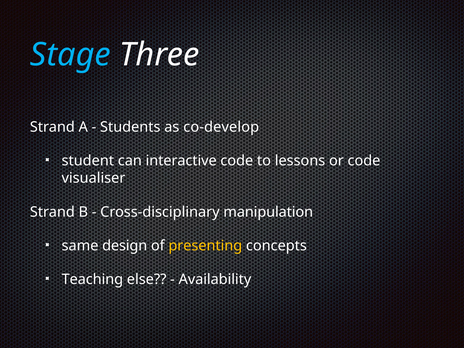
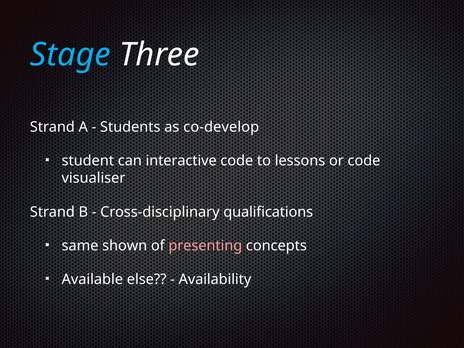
manipulation: manipulation -> qualifications (268, 212)
design: design -> shown (125, 246)
presenting colour: yellow -> pink (205, 246)
Teaching: Teaching -> Available (92, 279)
